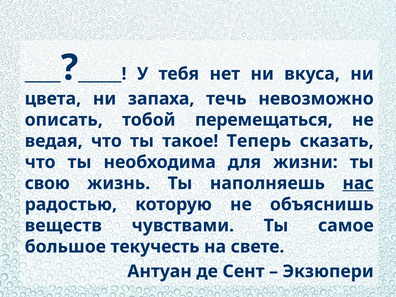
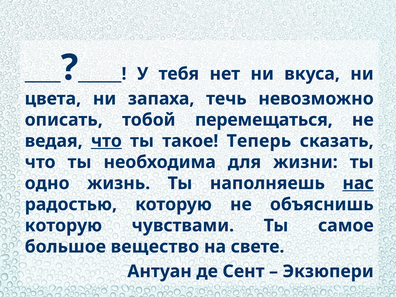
что underline: none -> present (106, 141)
свою: свою -> одно (47, 183)
веществ: веществ -> которую (63, 226)
текучесть: текучесть -> вещество (155, 247)
